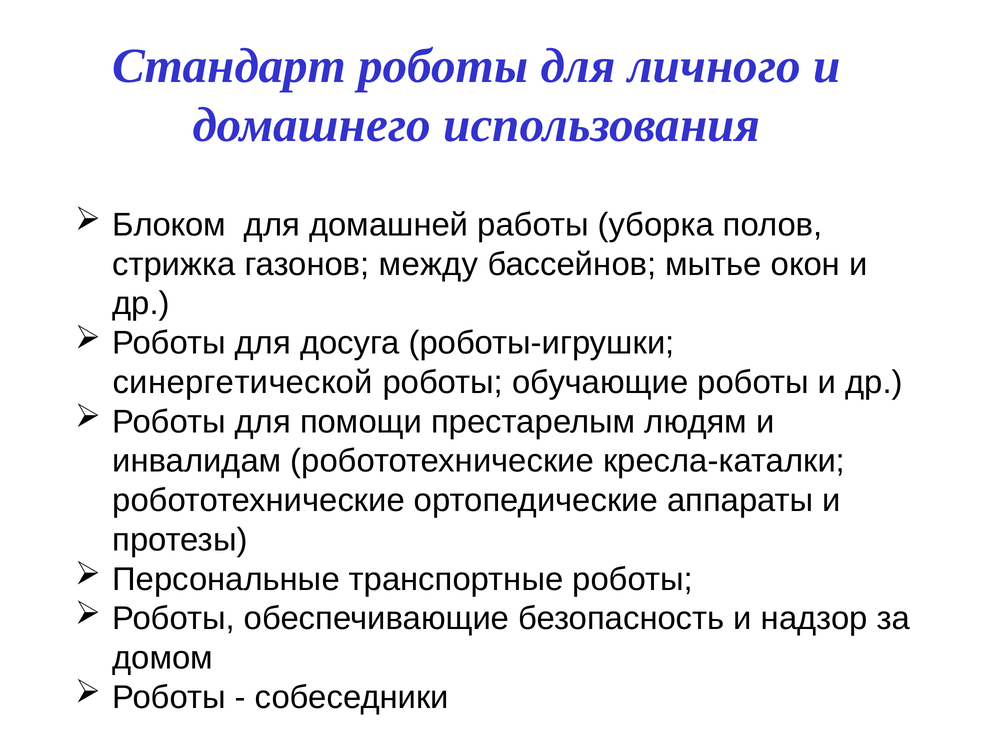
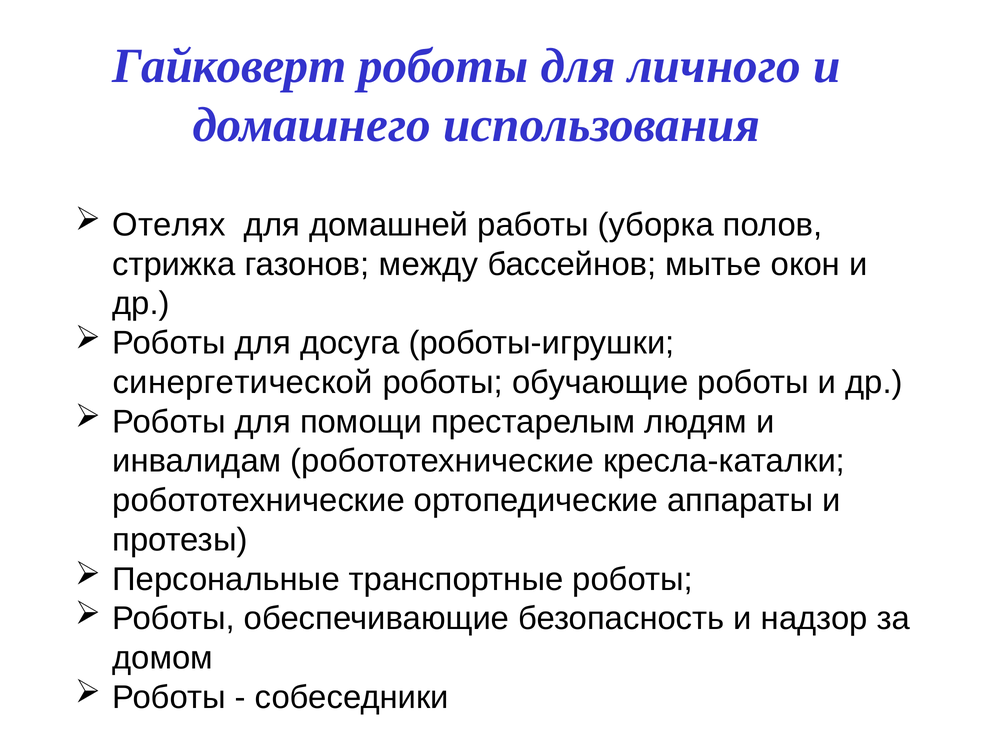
Стандарт: Стандарт -> Гайковерт (229, 66)
Блоком: Блоком -> Отелях (169, 225)
